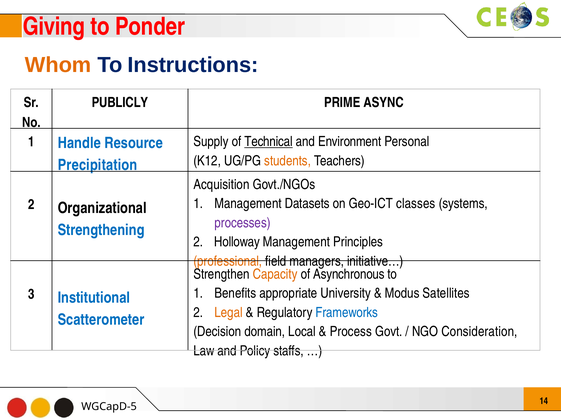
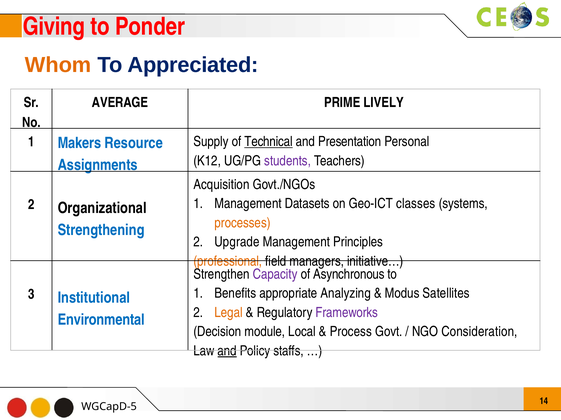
Instructions: Instructions -> Appreciated (193, 65)
PUBLICLY: PUBLICLY -> AVERAGE (120, 103)
ASYNC: ASYNC -> LIVELY (384, 103)
Environment: Environment -> Presentation (350, 142)
Handle: Handle -> Makers (79, 143)
students colour: orange -> purple (288, 161)
Precipitation: Precipitation -> Assignments (98, 165)
processes colour: purple -> orange (243, 223)
Holloway: Holloway -> Upgrade (237, 242)
Capacity colour: orange -> purple (275, 275)
University: University -> Analyzing (346, 294)
Frameworks colour: blue -> purple (347, 313)
Scatterometer: Scatterometer -> Environmental (101, 320)
domain: domain -> module (265, 332)
and underline: none -> present (227, 351)
